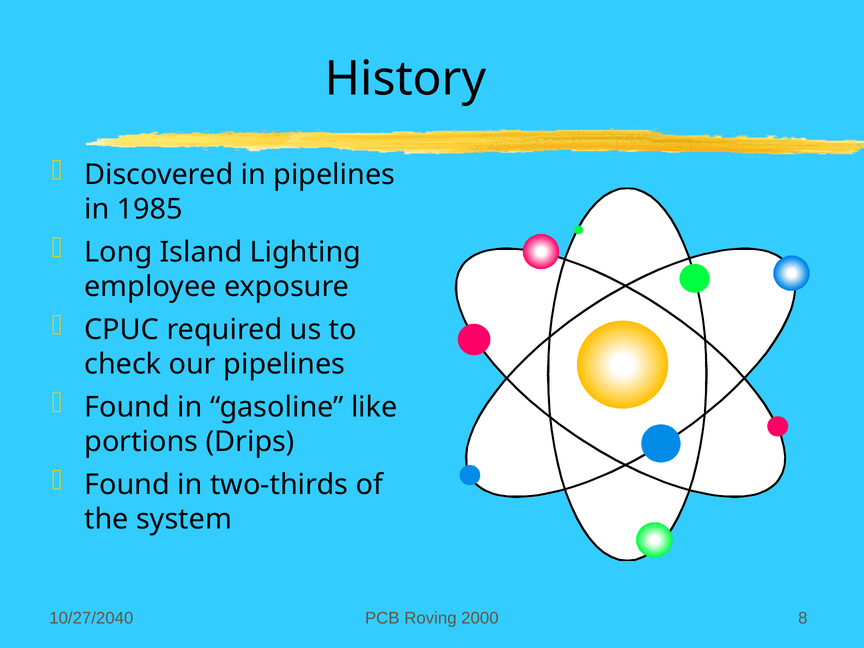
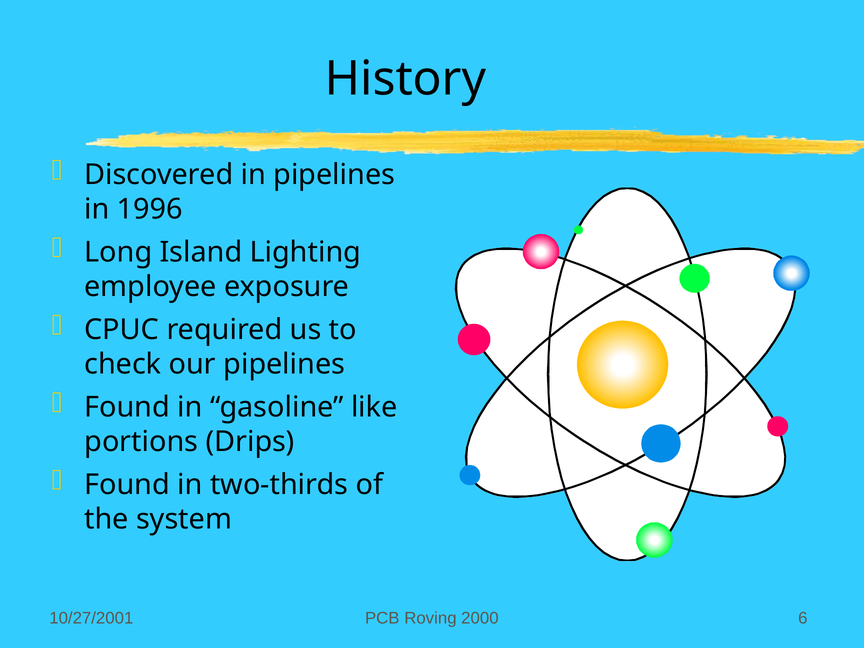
1985: 1985 -> 1996 (150, 209)
10/27/2040: 10/27/2040 -> 10/27/2001 (91, 618)
8: 8 -> 6 (803, 618)
